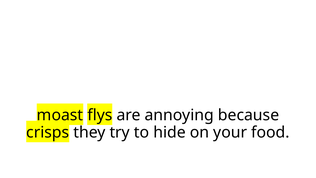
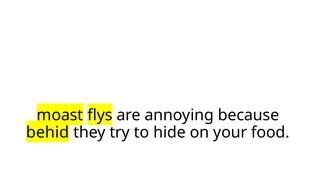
crisps: crisps -> behid (48, 132)
